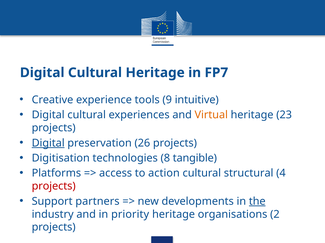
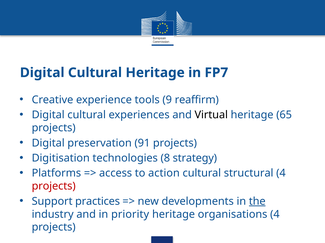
intuitive: intuitive -> reaffirm (197, 100)
Virtual colour: orange -> black (211, 115)
23: 23 -> 65 (284, 115)
Digital underline: present -> none (48, 143)
26: 26 -> 91 (142, 143)
tangible: tangible -> strategy (195, 159)
partners: partners -> practices (98, 202)
organisations 2: 2 -> 4 (275, 215)
